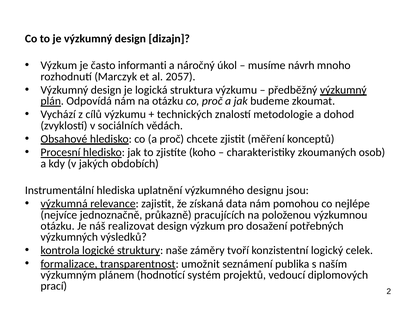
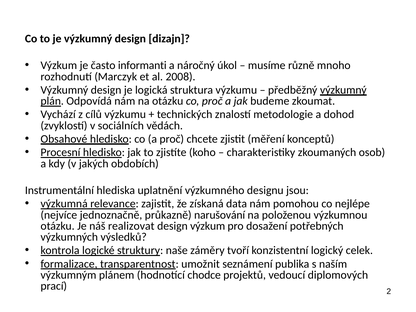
návrh: návrh -> různě (301, 65)
2057: 2057 -> 2008 (181, 77)
pracujících: pracujících -> narušování (220, 215)
systém: systém -> chodce (204, 275)
